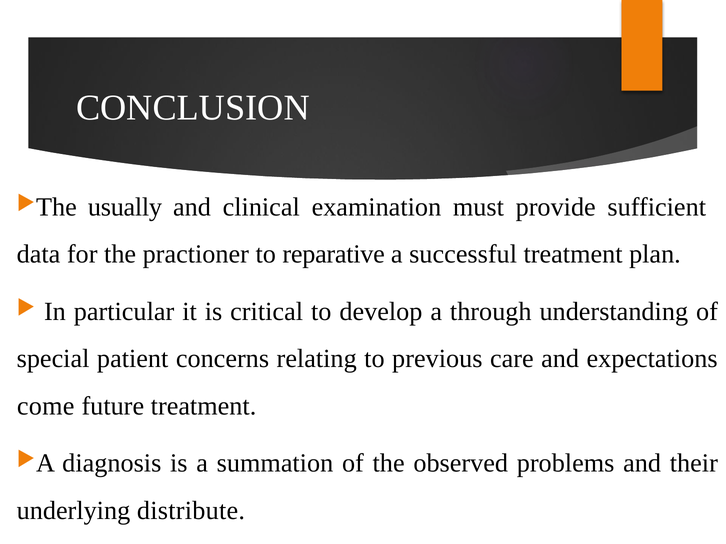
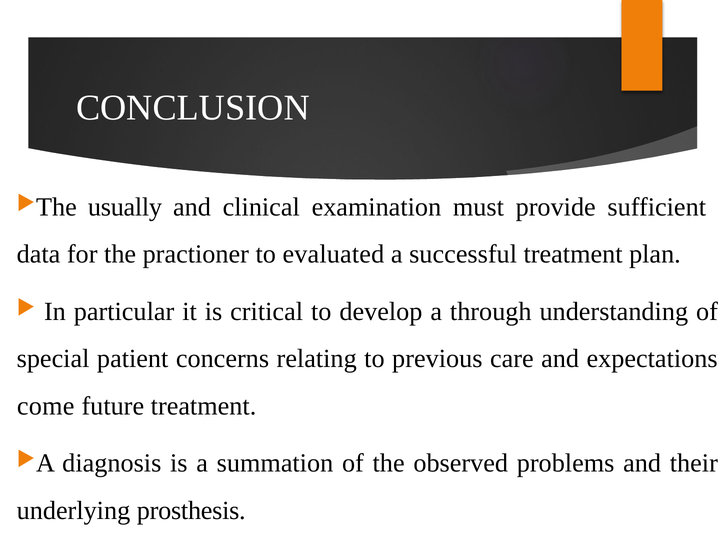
reparative: reparative -> evaluated (333, 254)
distribute: distribute -> prosthesis (191, 511)
